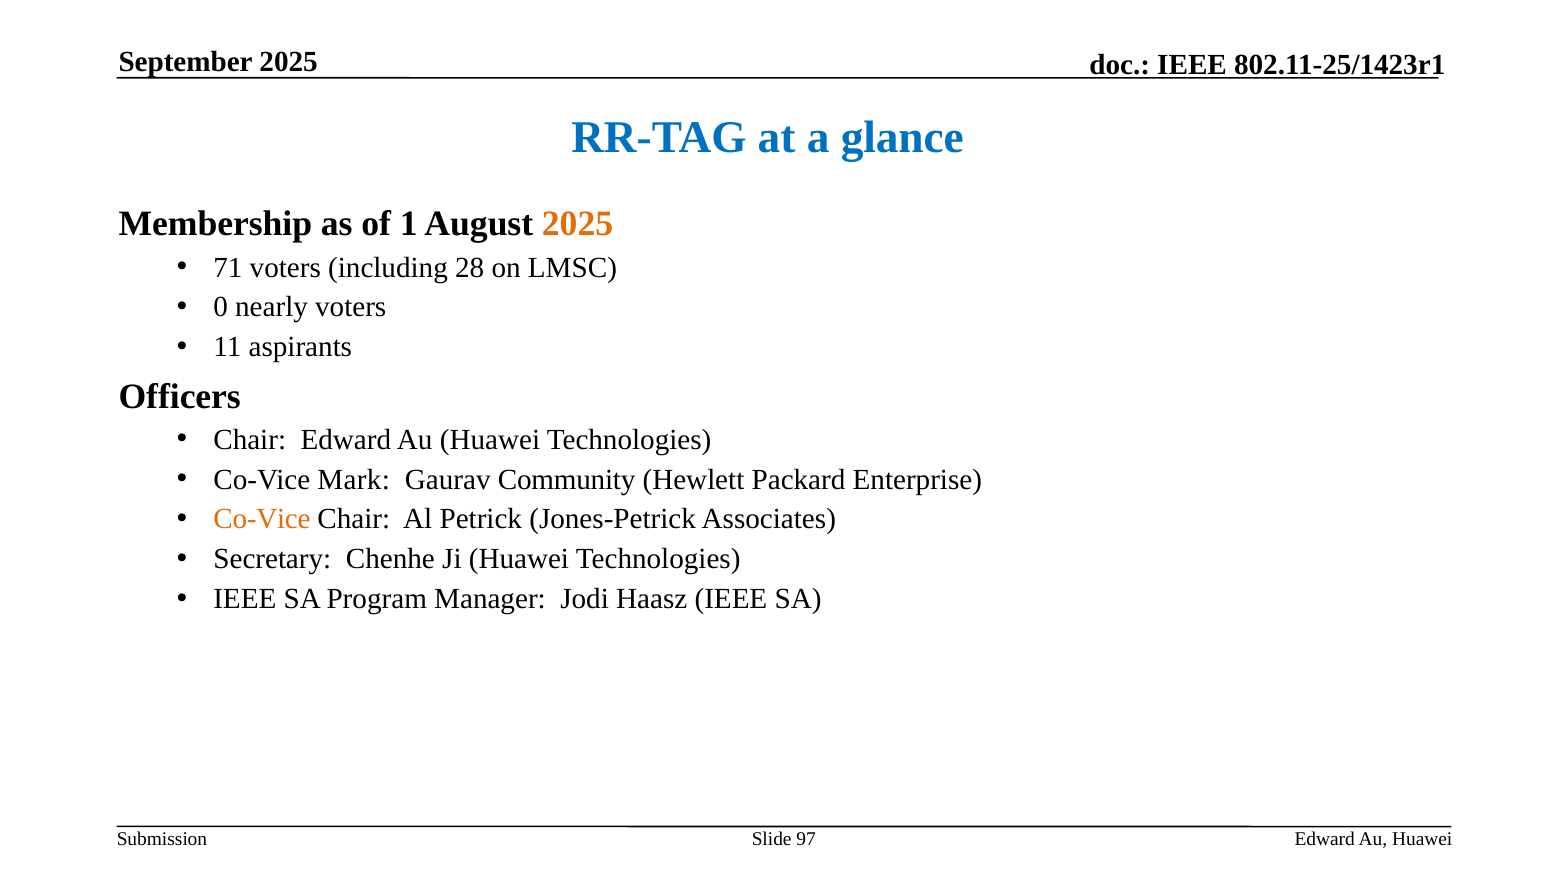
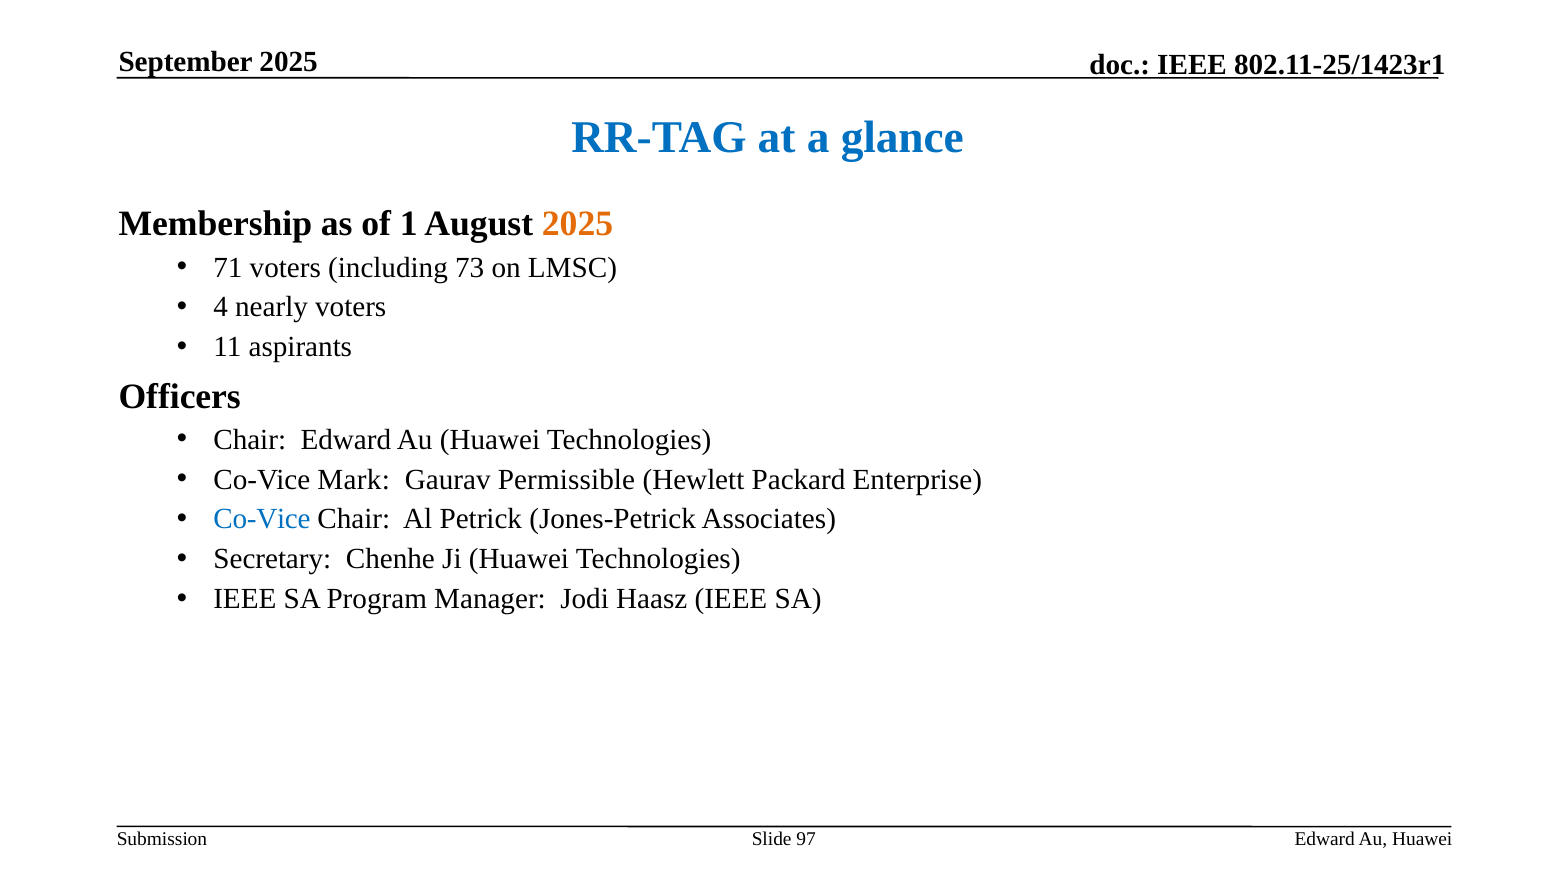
28: 28 -> 73 (470, 267)
0: 0 -> 4 (221, 307)
Community: Community -> Permissible (566, 479)
Co-Vice colour: orange -> blue (262, 519)
